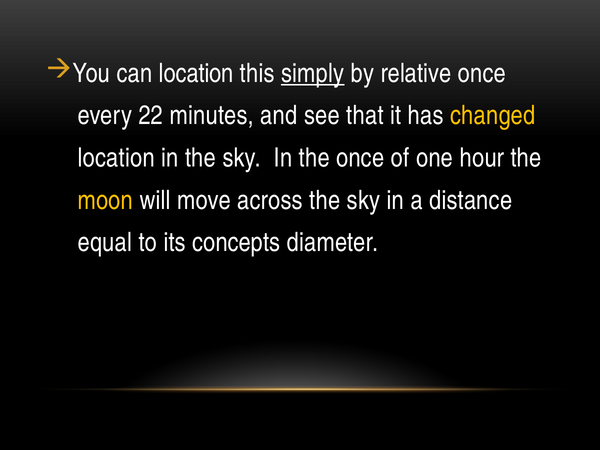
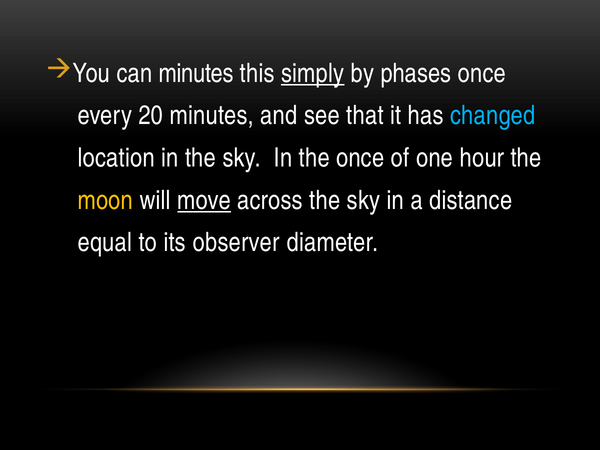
can location: location -> minutes (196, 73)
relative: relative -> phases (416, 73)
22: 22 -> 20 (151, 116)
changed colour: yellow -> light blue (493, 116)
move underline: none -> present (204, 200)
concepts: concepts -> observer (236, 243)
